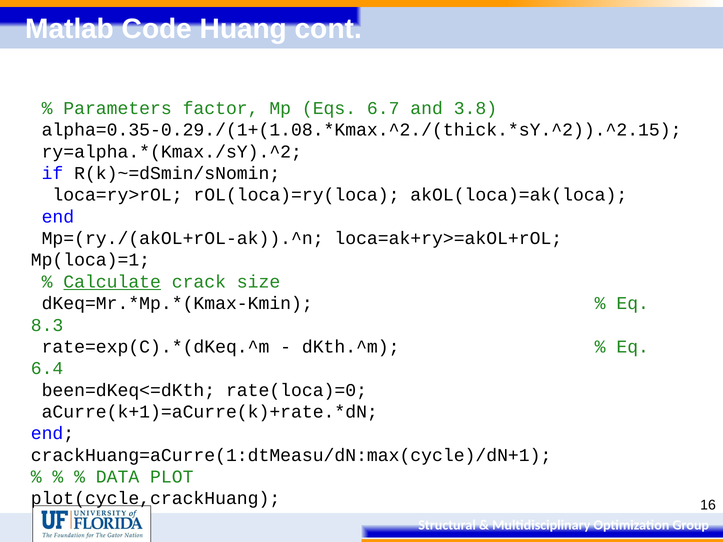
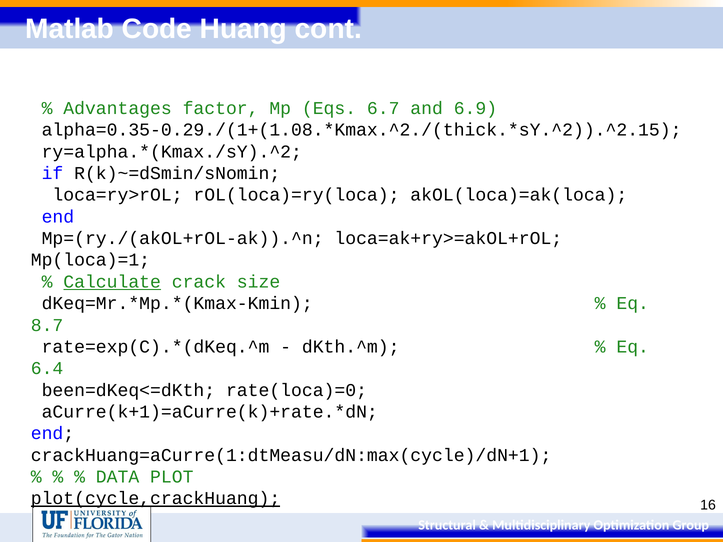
Parameters: Parameters -> Advantages (118, 108)
3.8: 3.8 -> 6.9 (475, 108)
8.3: 8.3 -> 8.7 (47, 325)
plot(cycle,crackHuang underline: none -> present (156, 499)
